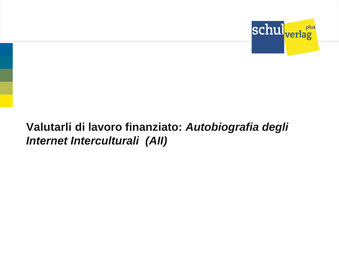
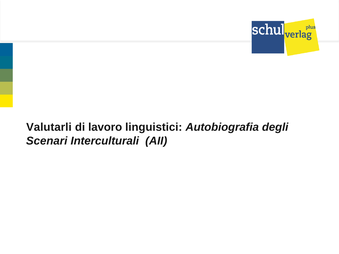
finanziato: finanziato -> linguistici (154, 127)
Internet: Internet -> Scenari (47, 141)
